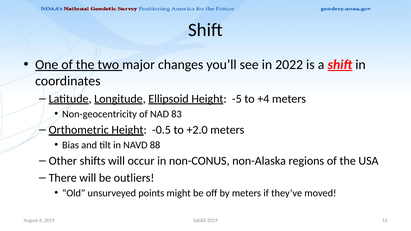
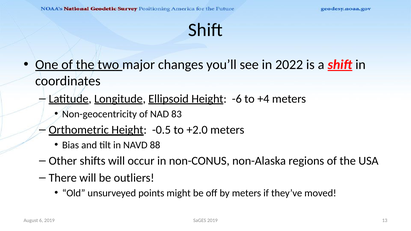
-5: -5 -> -6 (237, 99)
